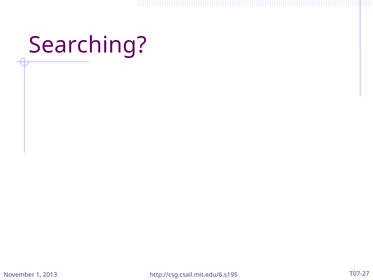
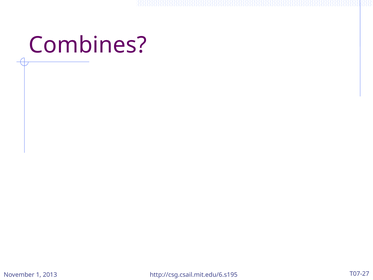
Searching: Searching -> Combines (88, 45)
